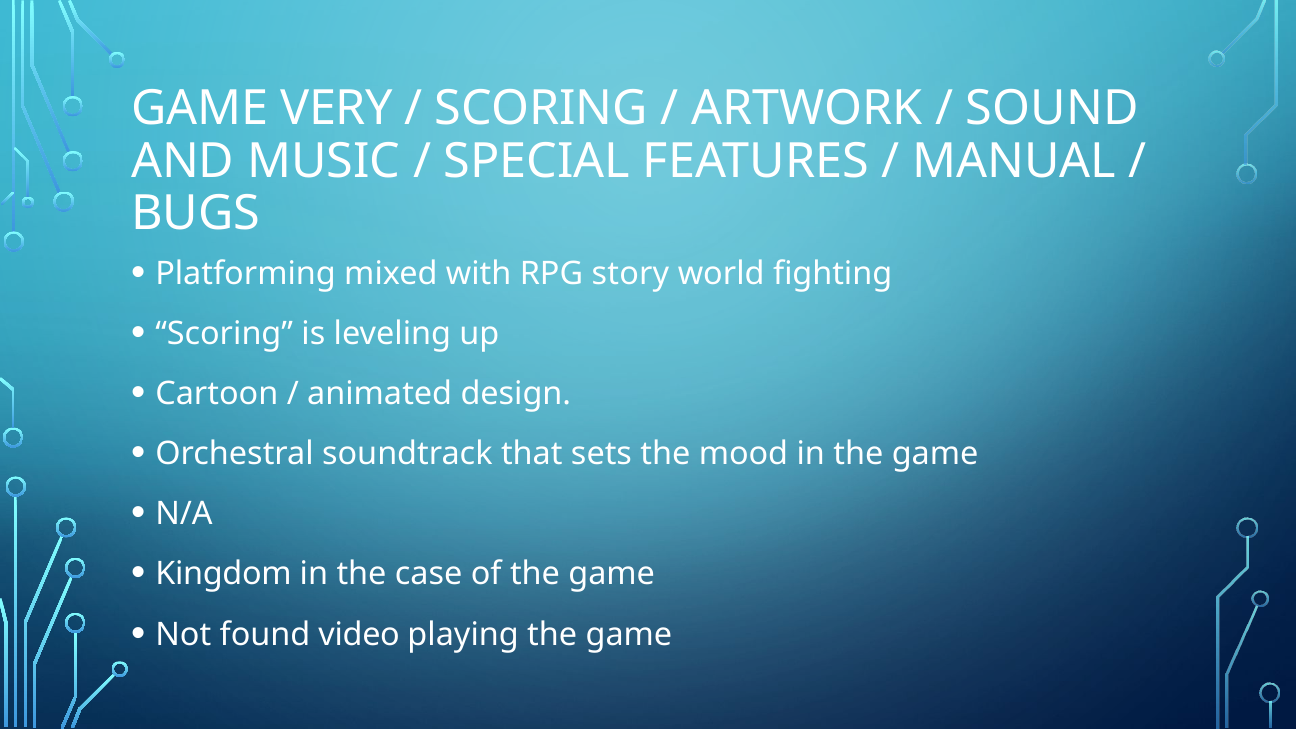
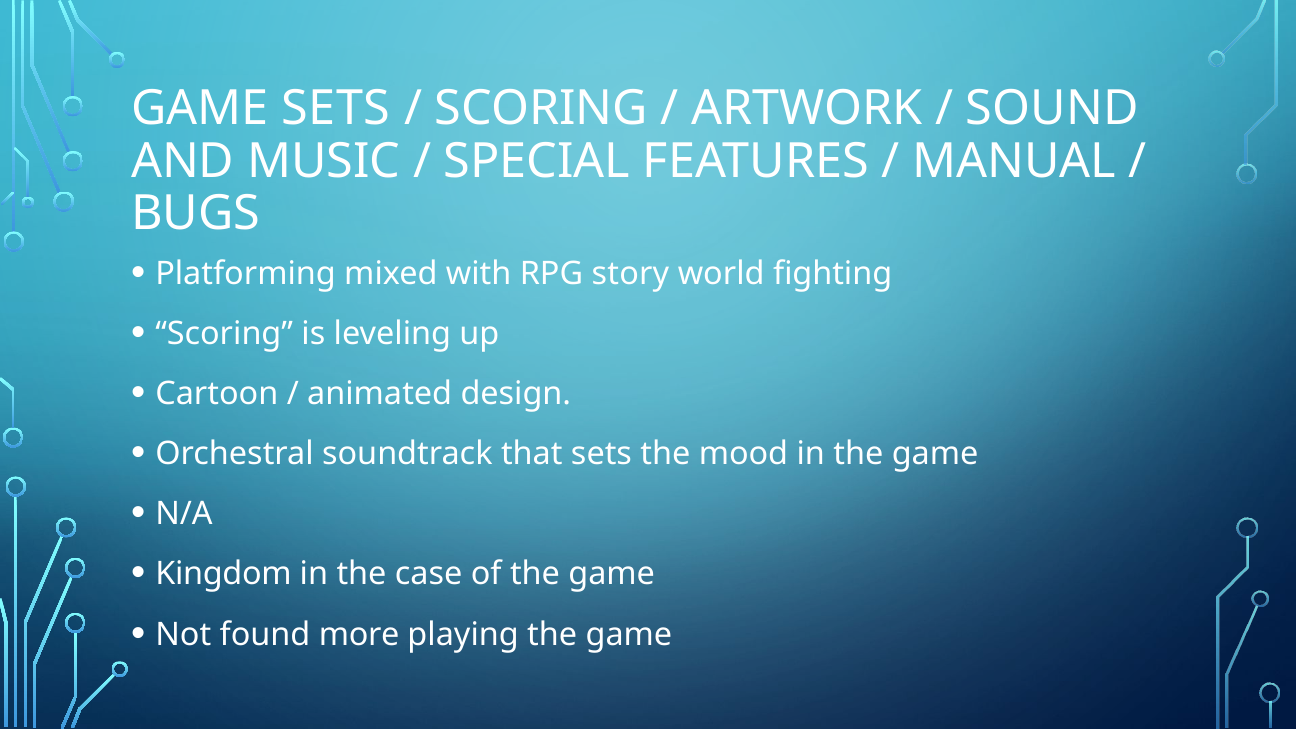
GAME VERY: VERY -> SETS (336, 109)
video: video -> more (359, 634)
